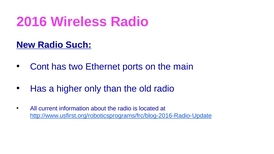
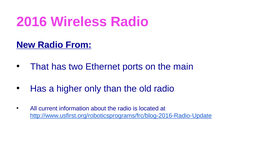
Such: Such -> From (79, 45)
Cont: Cont -> That (39, 67)
